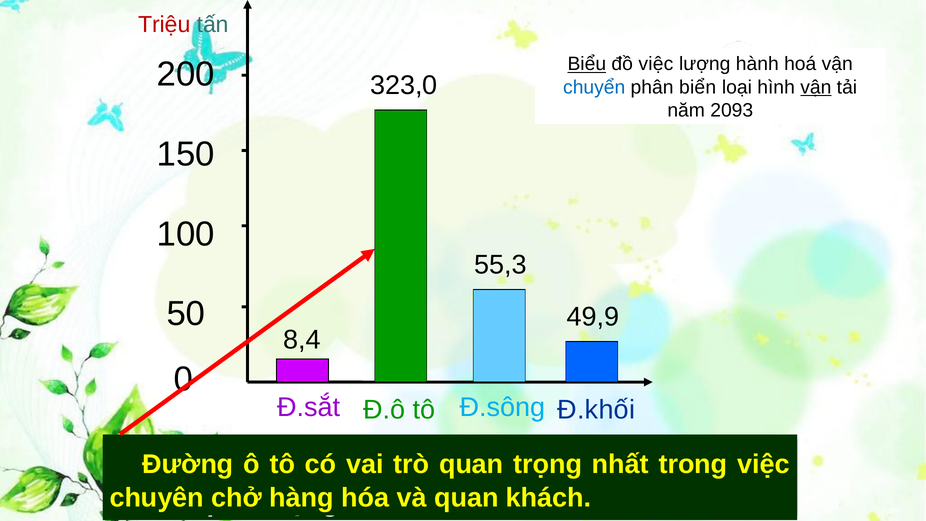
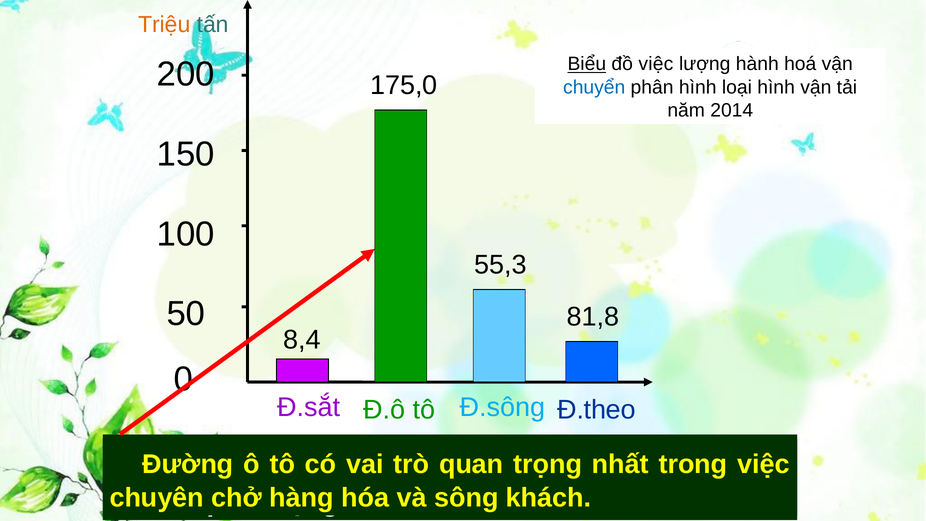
Triệu colour: red -> orange (164, 24)
323,0: 323,0 -> 175,0 (404, 85)
phân biển: biển -> hình (698, 87)
vận underline: present -> none (816, 87)
2093: 2093 -> 2014 (732, 110)
49,9: 49,9 -> 81,8 (593, 317)
Đ.khối: Đ.khối -> Đ.theo (596, 410)
quan: quan -> sông (466, 498)
